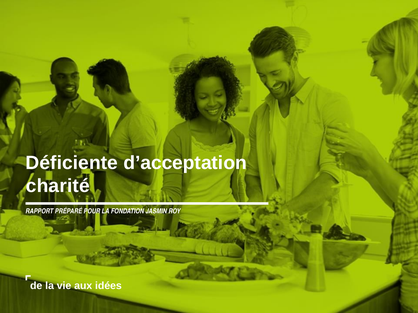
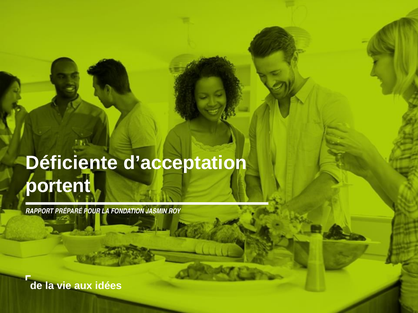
charité: charité -> portent (58, 186)
